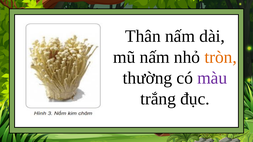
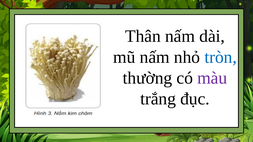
tròn colour: orange -> blue (221, 57)
